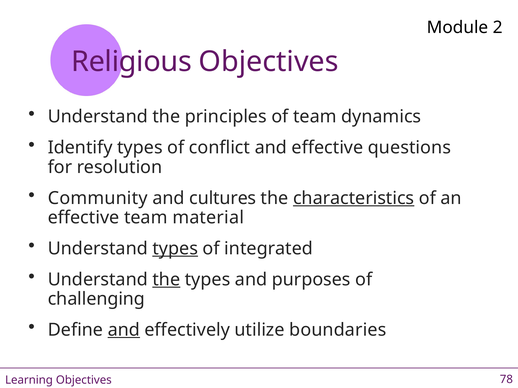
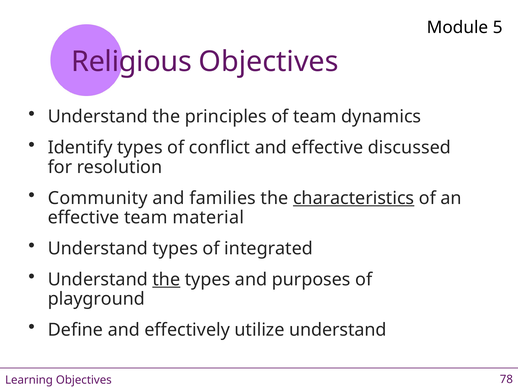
2: 2 -> 5 (498, 27)
questions: questions -> discussed (409, 148)
cultures: cultures -> families (223, 198)
types underline: present -> none (175, 249)
challenging: challenging -> playground (96, 299)
and underline: present -> none (124, 330)
utilize boundaries: boundaries -> understand (338, 330)
